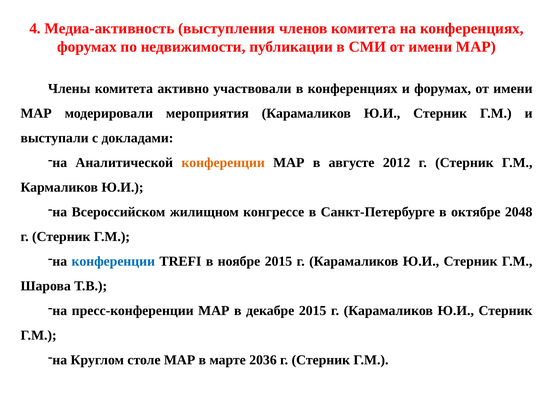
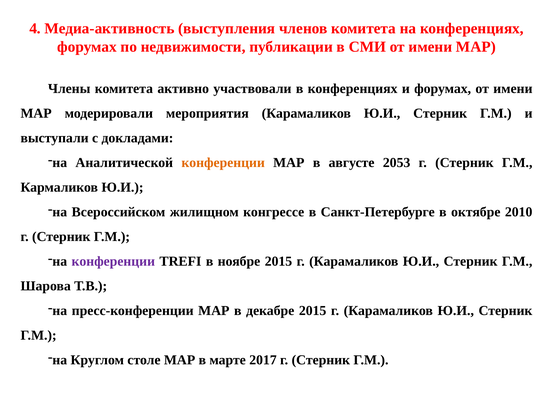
2012: 2012 -> 2053 (397, 163)
2048: 2048 -> 2010 (519, 212)
конференции colour: blue -> purple (113, 262)
2036: 2036 -> 2017 (263, 361)
